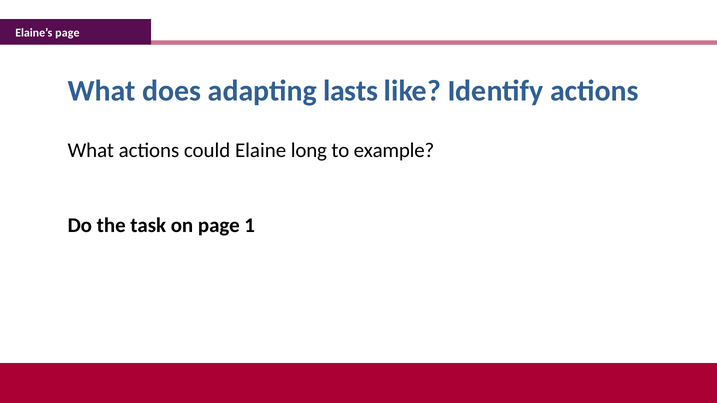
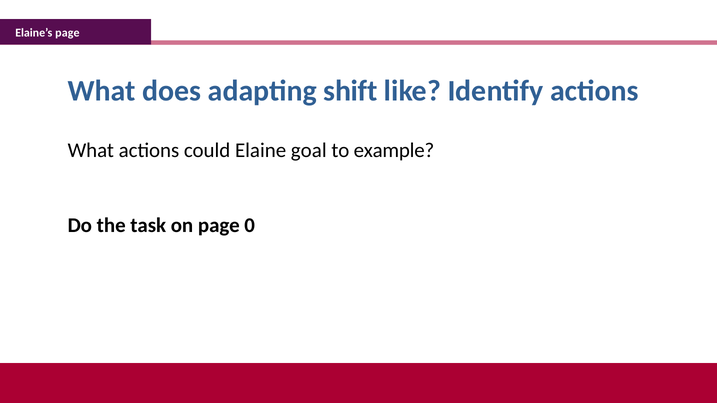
lasts: lasts -> shift (350, 91)
long: long -> goal (309, 150)
1: 1 -> 0 (250, 226)
